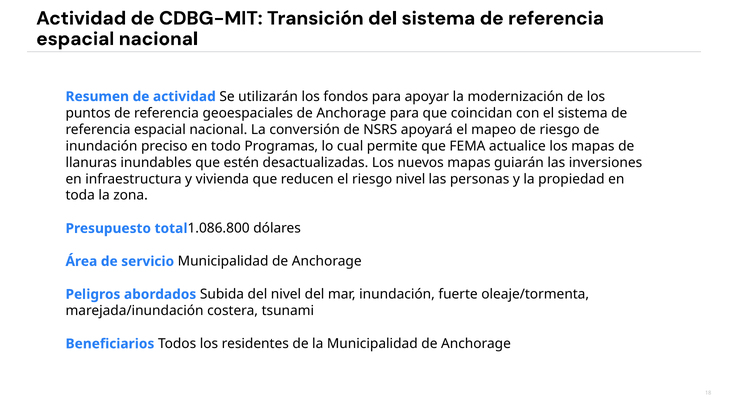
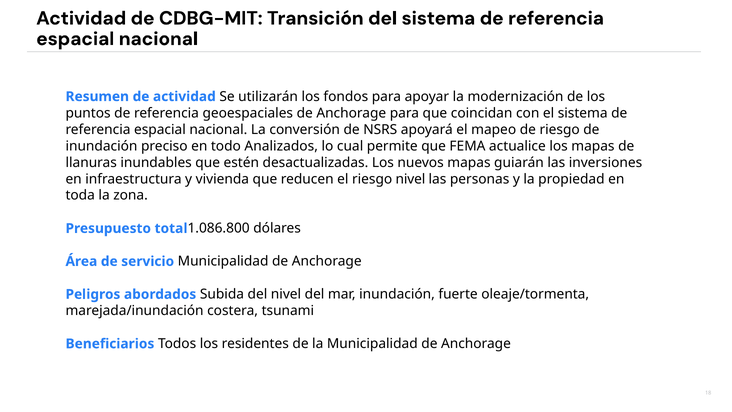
Programas: Programas -> Analizados (281, 146)
